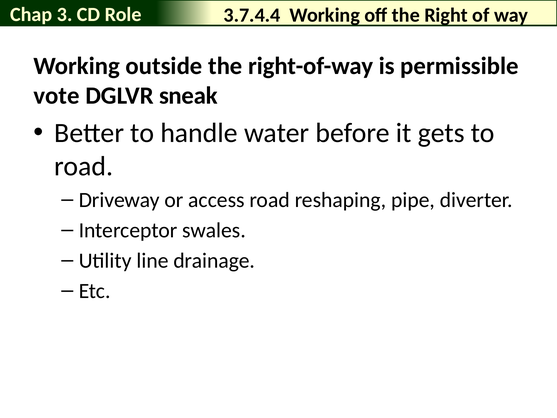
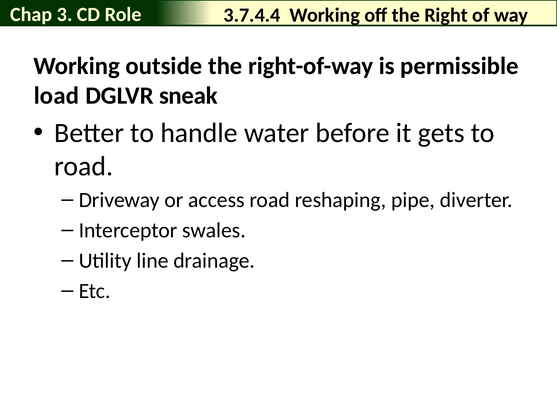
vote: vote -> load (56, 96)
